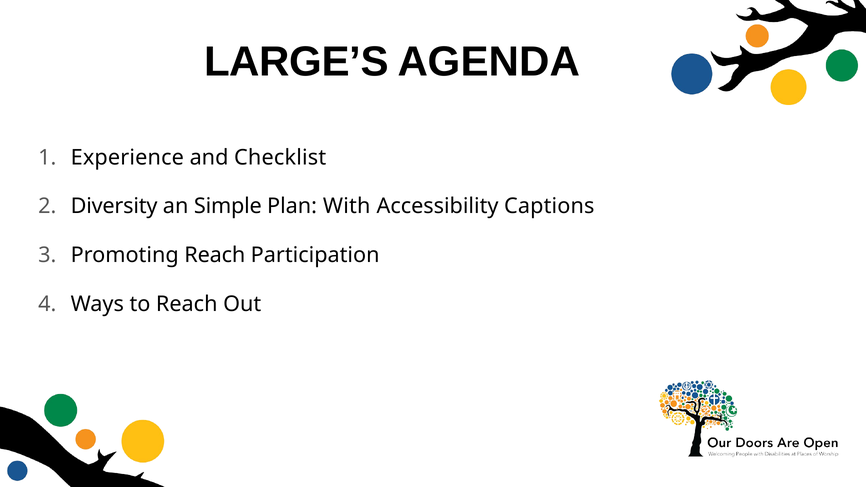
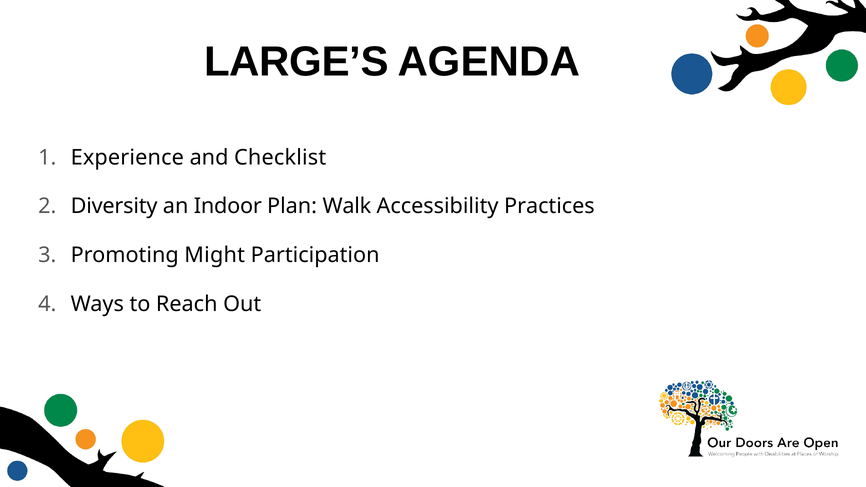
Simple: Simple -> Indoor (228, 206)
With: With -> Walk (347, 206)
Captions: Captions -> Practices (549, 206)
Promoting Reach: Reach -> Might (215, 255)
